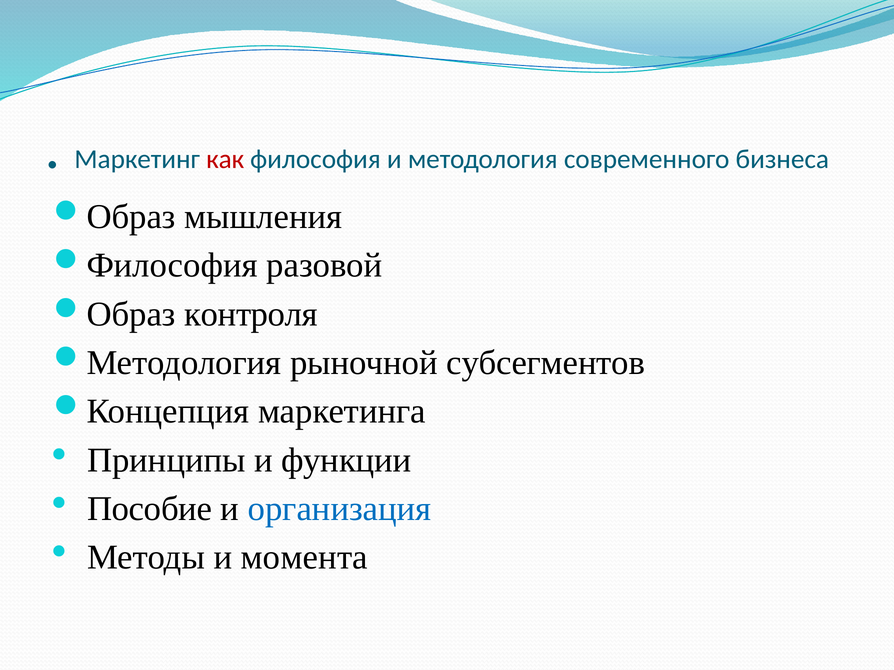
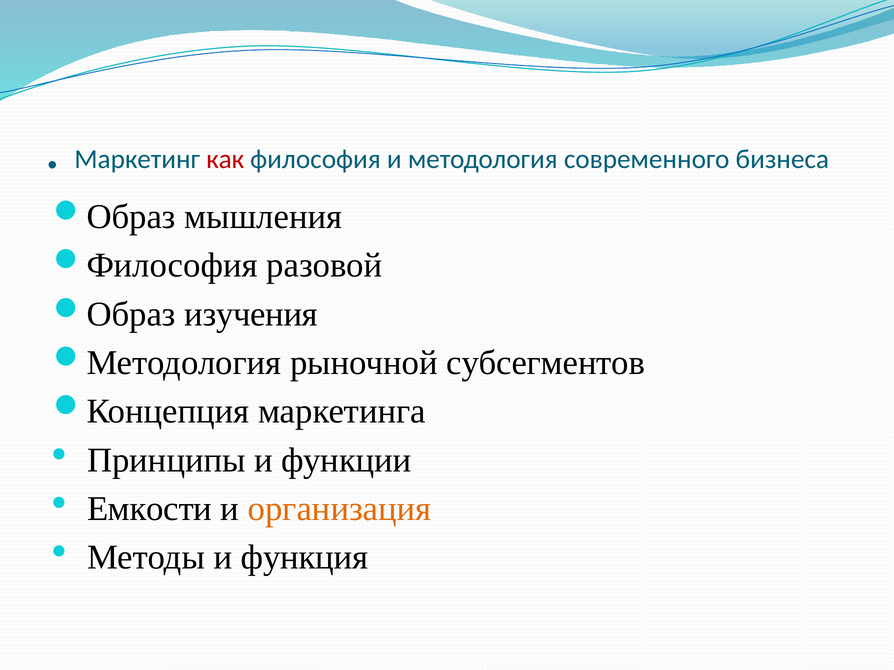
контроля: контроля -> изучения (251, 314)
Пособие: Пособие -> Емкости (150, 509)
организация colour: blue -> orange (340, 509)
момента: момента -> функция (304, 558)
